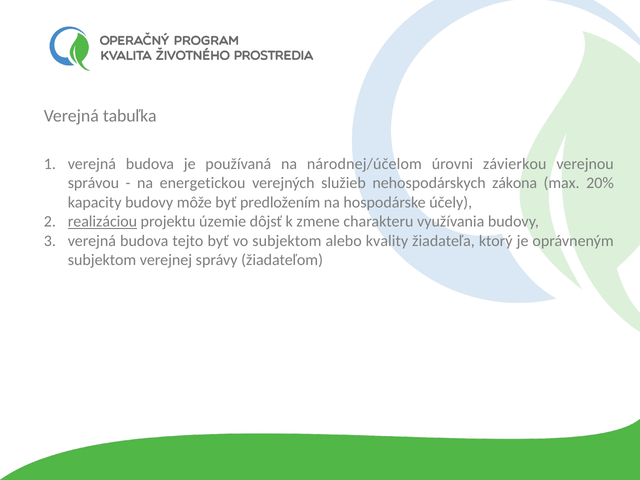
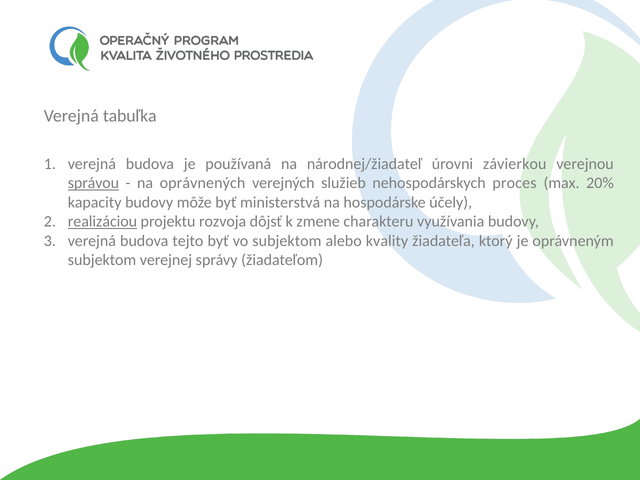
národnej/účelom: národnej/účelom -> národnej/žiadateľ (364, 164)
správou underline: none -> present (93, 183)
energetickou: energetickou -> oprávnených (203, 183)
zákona: zákona -> proces (514, 183)
predložením: predložením -> ministerstvá (280, 202)
územie: územie -> rozvoja (223, 222)
